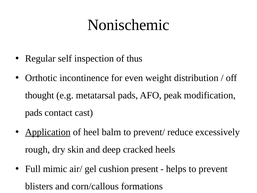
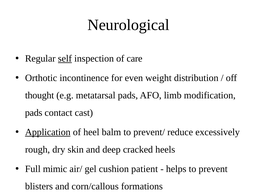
Nonischemic: Nonischemic -> Neurological (128, 25)
self underline: none -> present (65, 59)
thus: thus -> care (135, 59)
peak: peak -> limb (173, 95)
present: present -> patient (145, 169)
